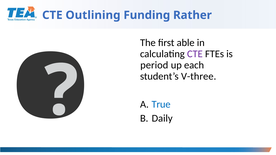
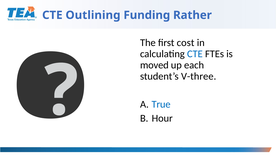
able: able -> cost (186, 43)
CTE colour: purple -> blue (195, 54)
period: period -> moved (154, 65)
Daily: Daily -> Hour (162, 119)
